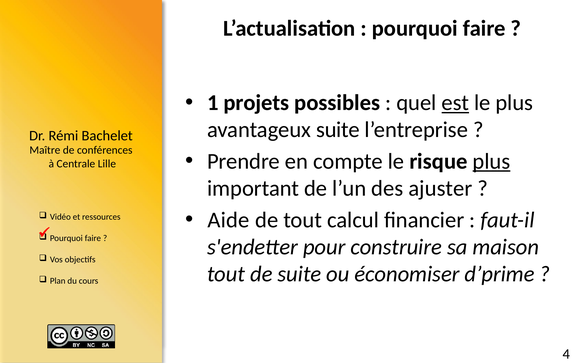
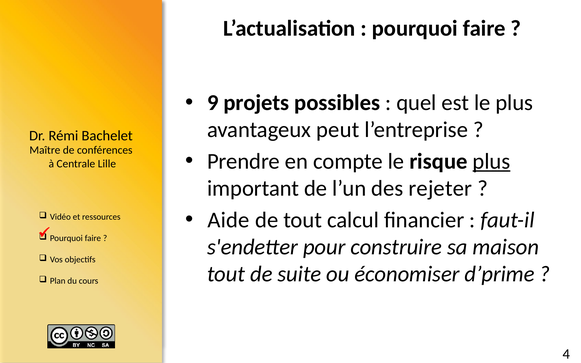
1: 1 -> 9 (213, 103)
est underline: present -> none (455, 103)
avantageux suite: suite -> peut (338, 130)
ajuster: ajuster -> rejeter (440, 189)
